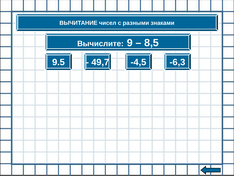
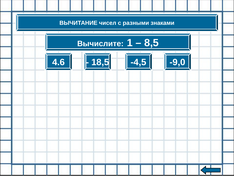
9: 9 -> 1 (130, 43)
9.5: 9.5 -> 4.6 (59, 62)
49,7: 49,7 -> 18,5 (100, 62)
-6,3: -6,3 -> -9,0 (177, 62)
